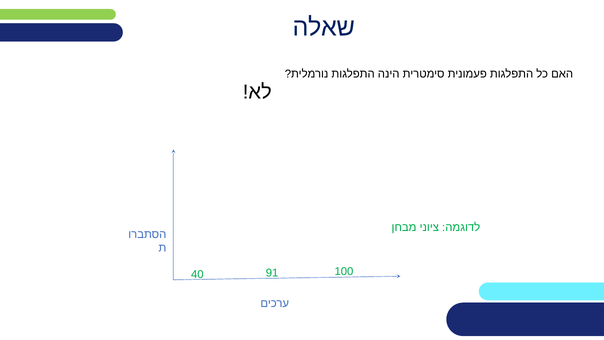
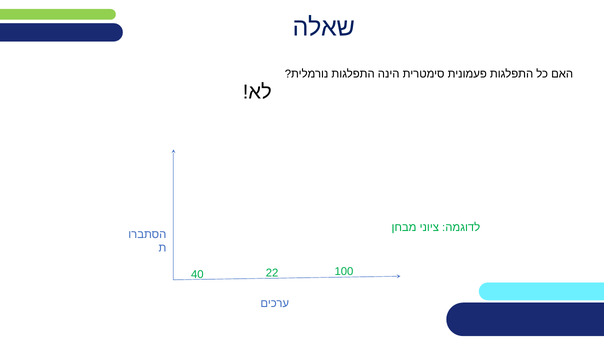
91: 91 -> 22 (272, 273)
